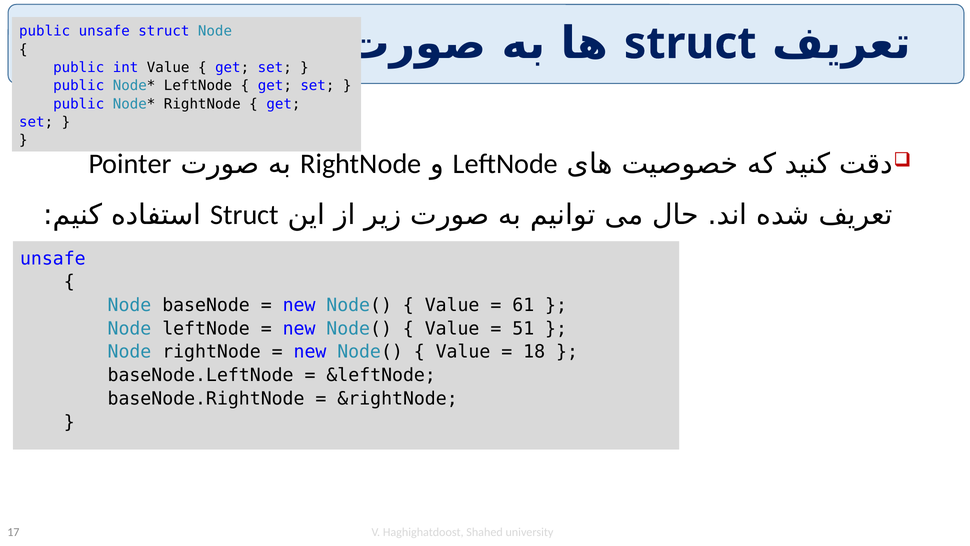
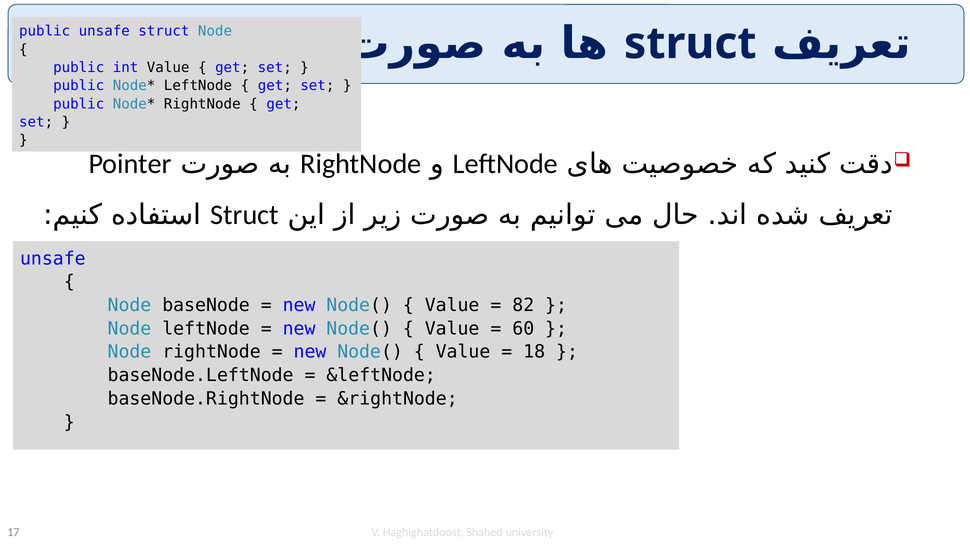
61: 61 -> 82 (523, 305)
51: 51 -> 60 (523, 328)
